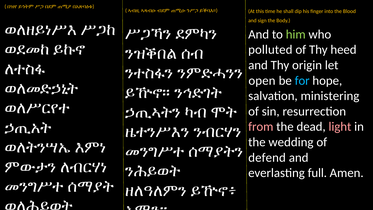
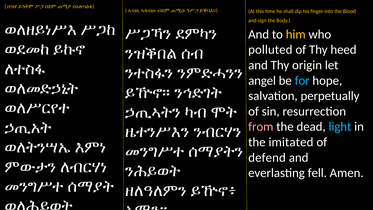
him colour: light green -> yellow (296, 34)
open: open -> angel (262, 80)
ministering: ministering -> perpetually (330, 96)
light colour: pink -> light blue (340, 127)
wedding: wedding -> imitated (291, 142)
full: full -> fell (317, 173)
